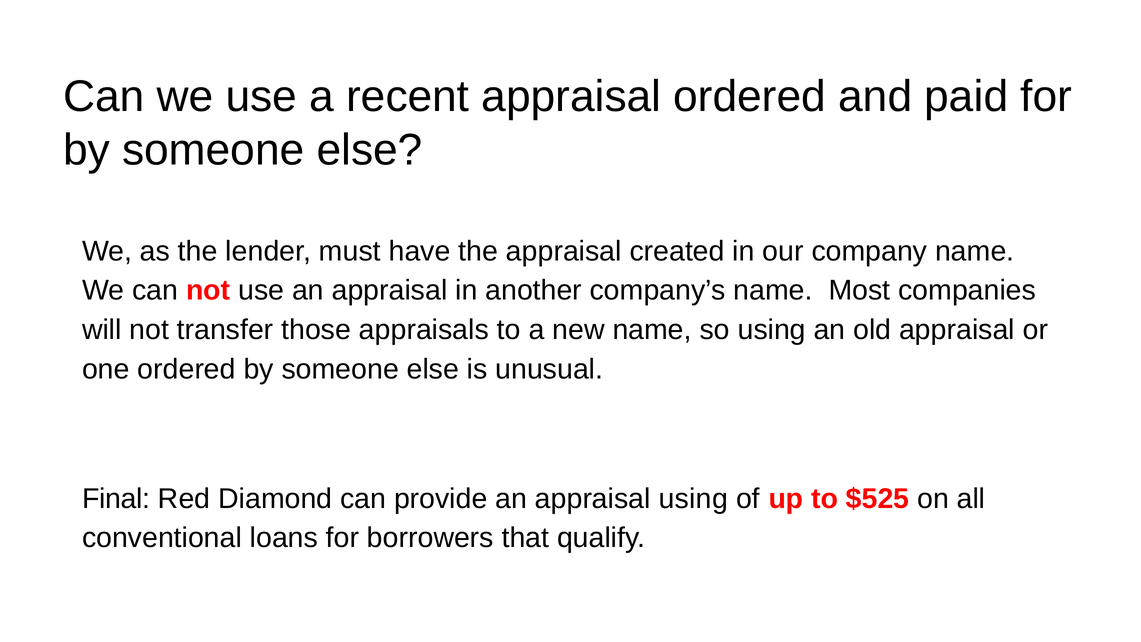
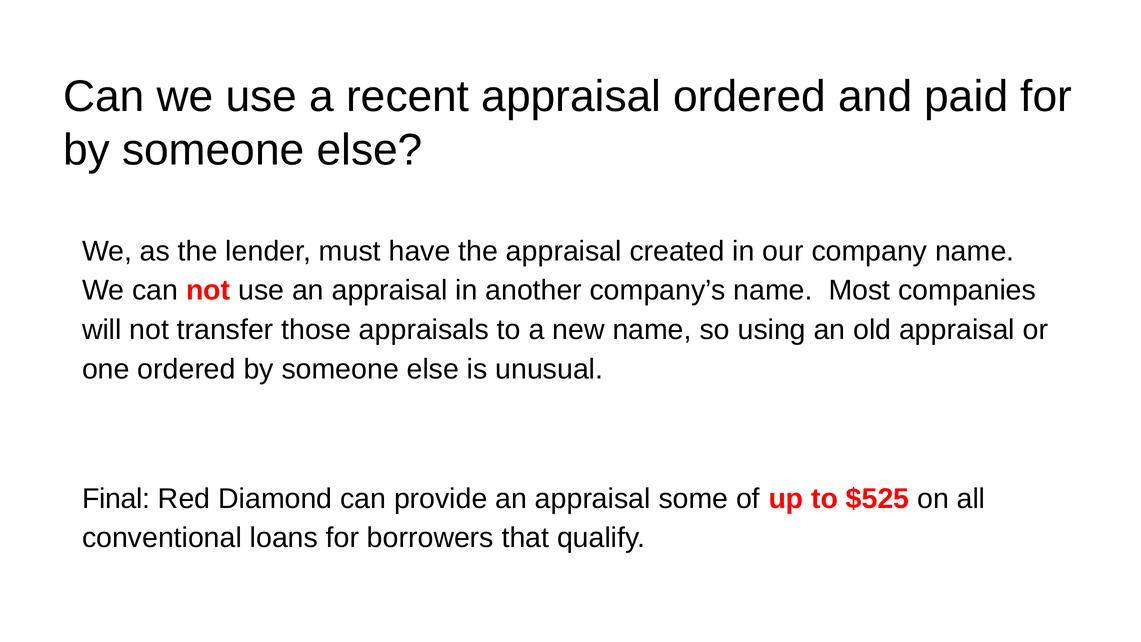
appraisal using: using -> some (693, 499)
